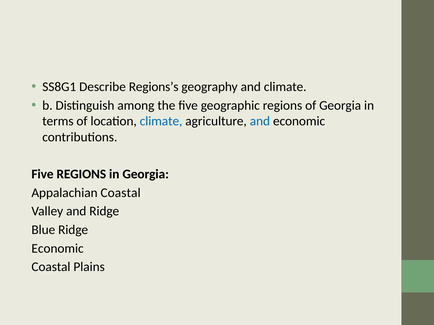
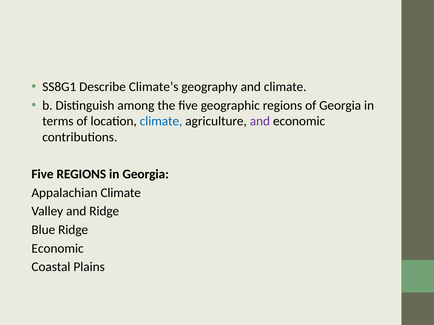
Regions’s: Regions’s -> Climate’s (154, 87)
and colour: blue -> purple (260, 121)
Appalachian Coastal: Coastal -> Climate (121, 193)
